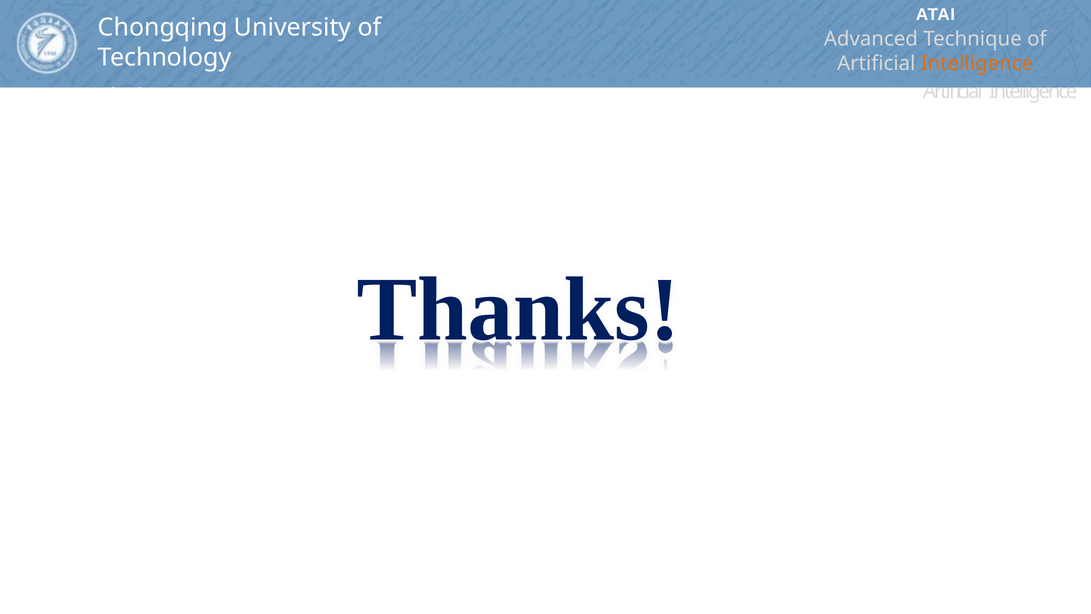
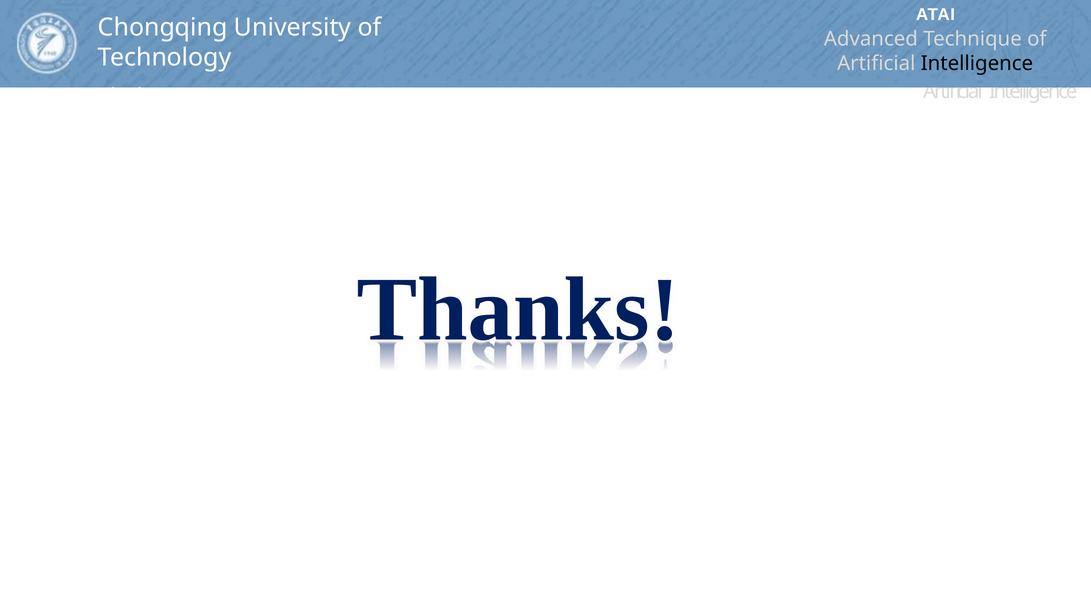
Intelligence colour: orange -> black (977, 63)
